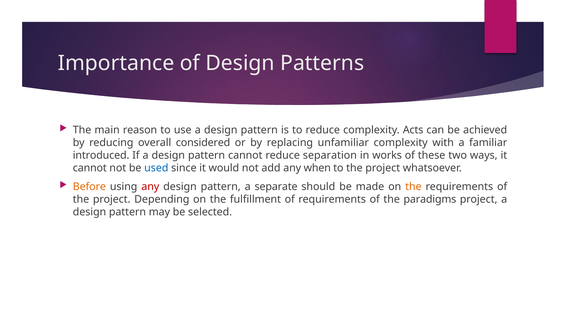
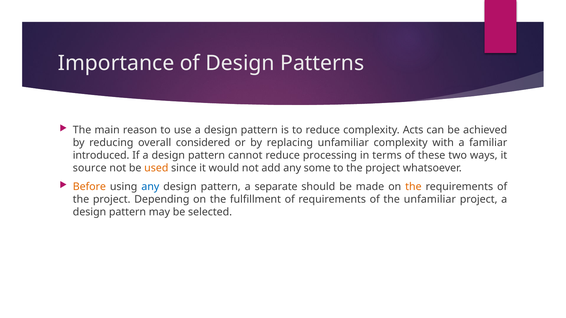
separation: separation -> processing (330, 156)
works: works -> terms (387, 156)
cannot: cannot -> source (90, 168)
used colour: blue -> orange (156, 168)
when: when -> some (317, 168)
any colour: red -> blue (150, 187)
the paradigms: paradigms -> unfamiliar (430, 200)
